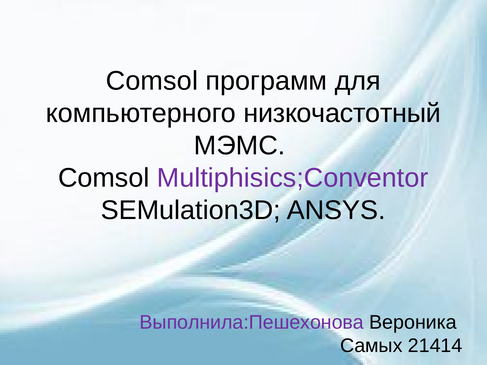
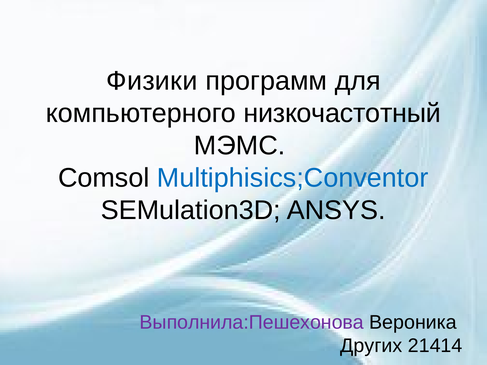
Comsol: Comsol -> Физики (152, 81)
Multiphisics;Conventor colour: purple -> blue (293, 178)
Самых: Самых -> Других (371, 346)
